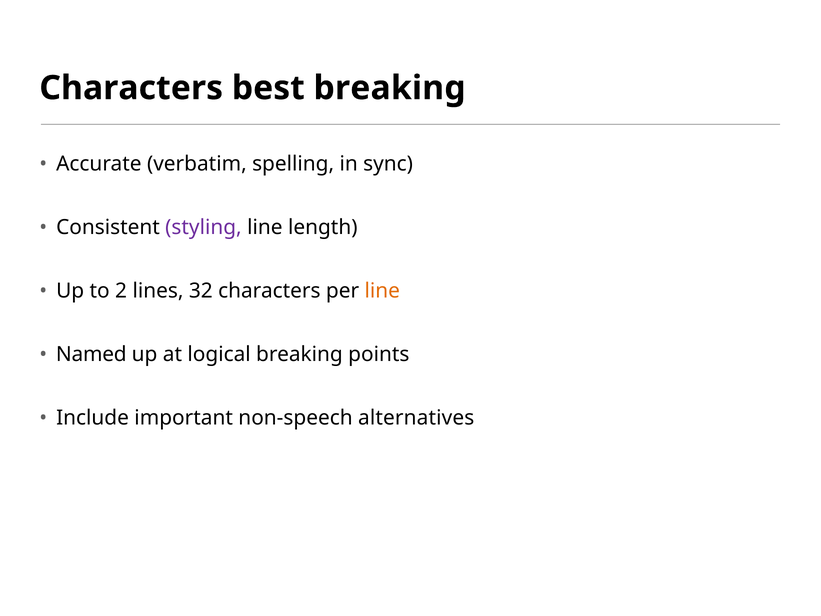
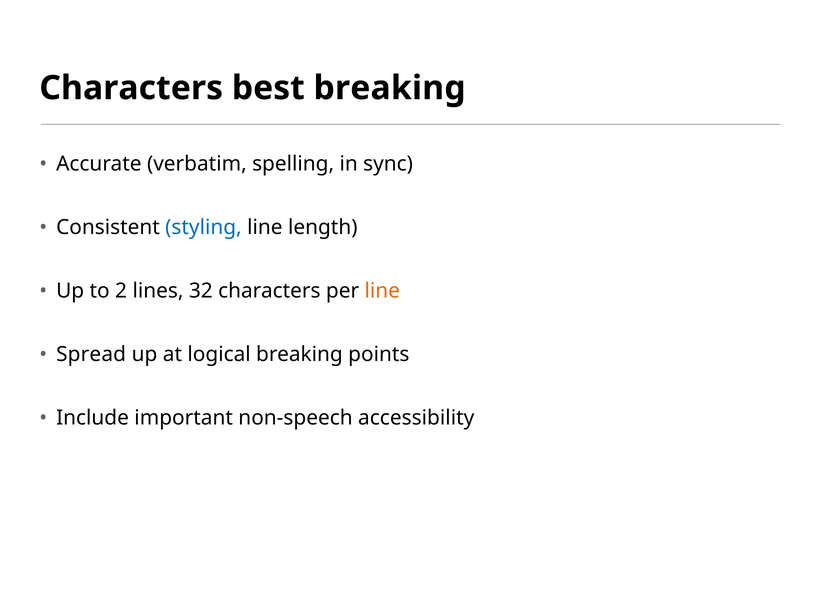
styling colour: purple -> blue (203, 227)
Named: Named -> Spread (91, 354)
alternatives: alternatives -> accessibility (416, 418)
